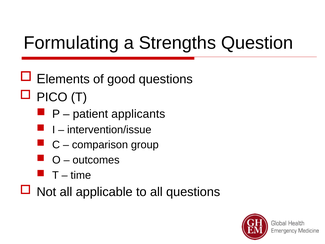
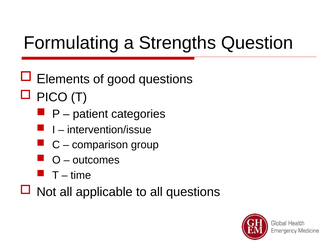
applicants: applicants -> categories (138, 114)
